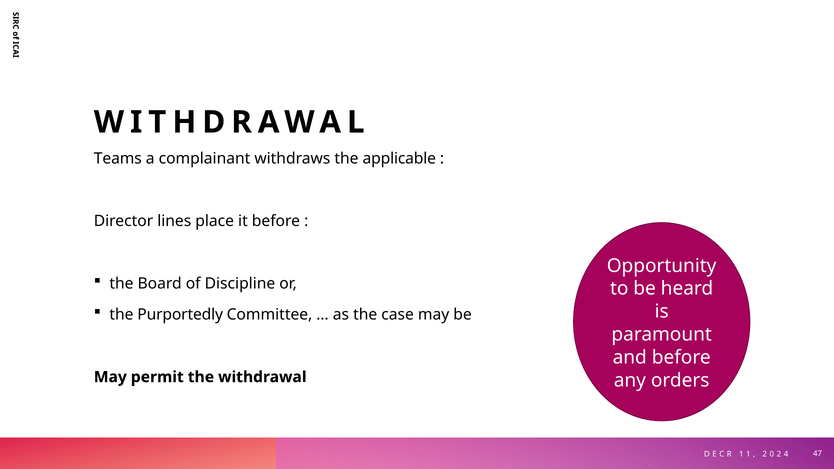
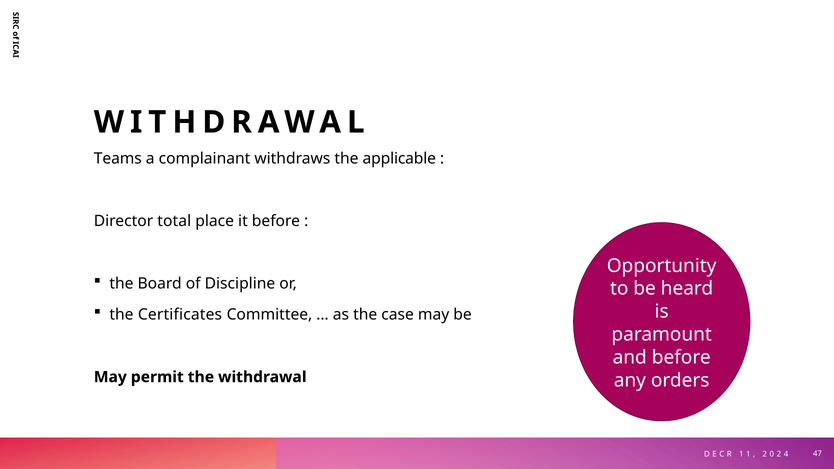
lines: lines -> total (174, 221)
Purportedly: Purportedly -> Certificates (180, 315)
